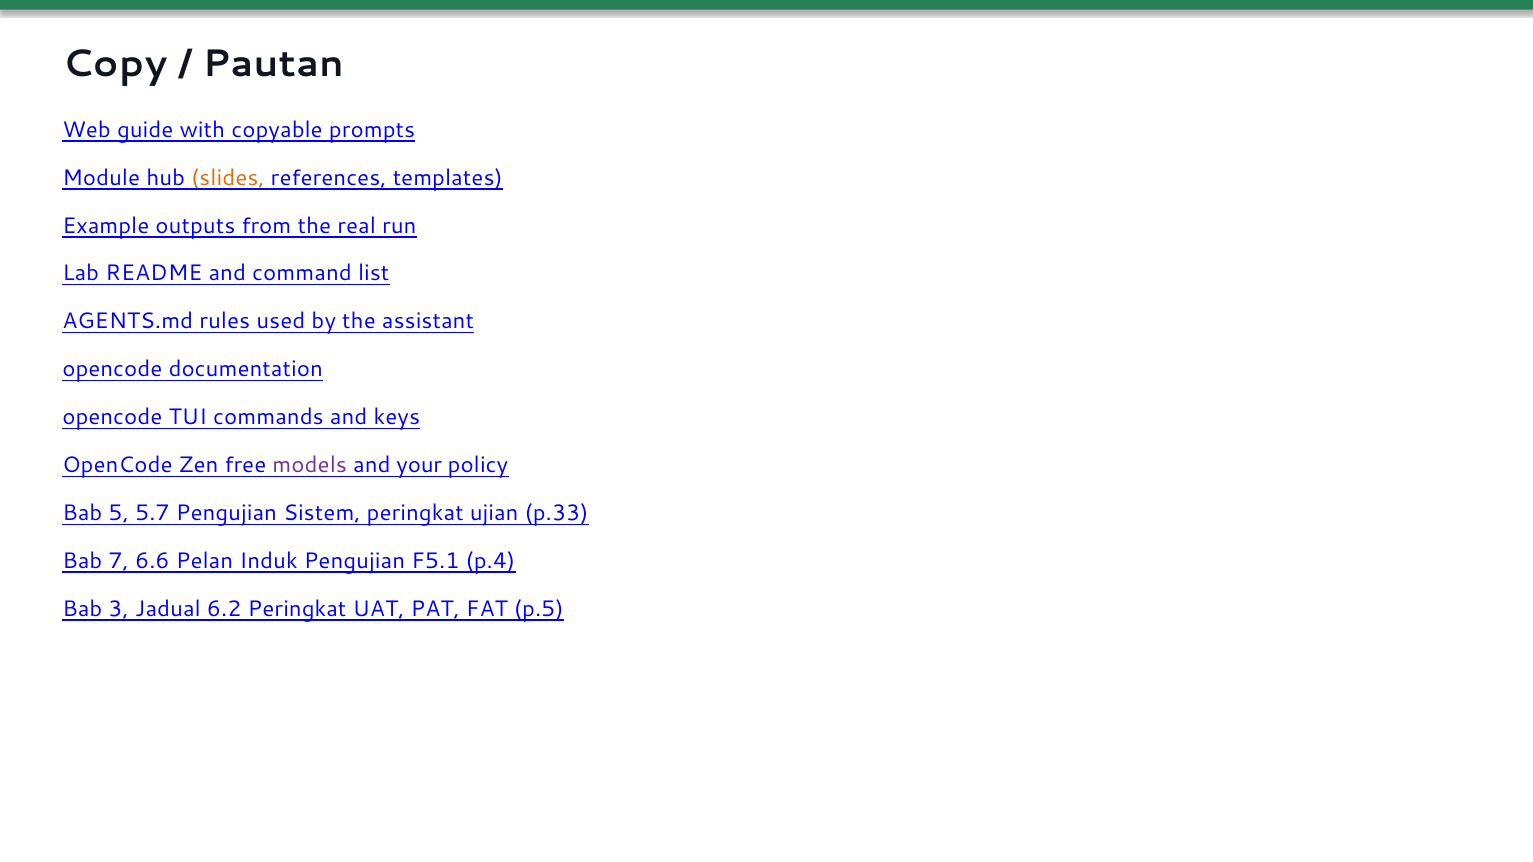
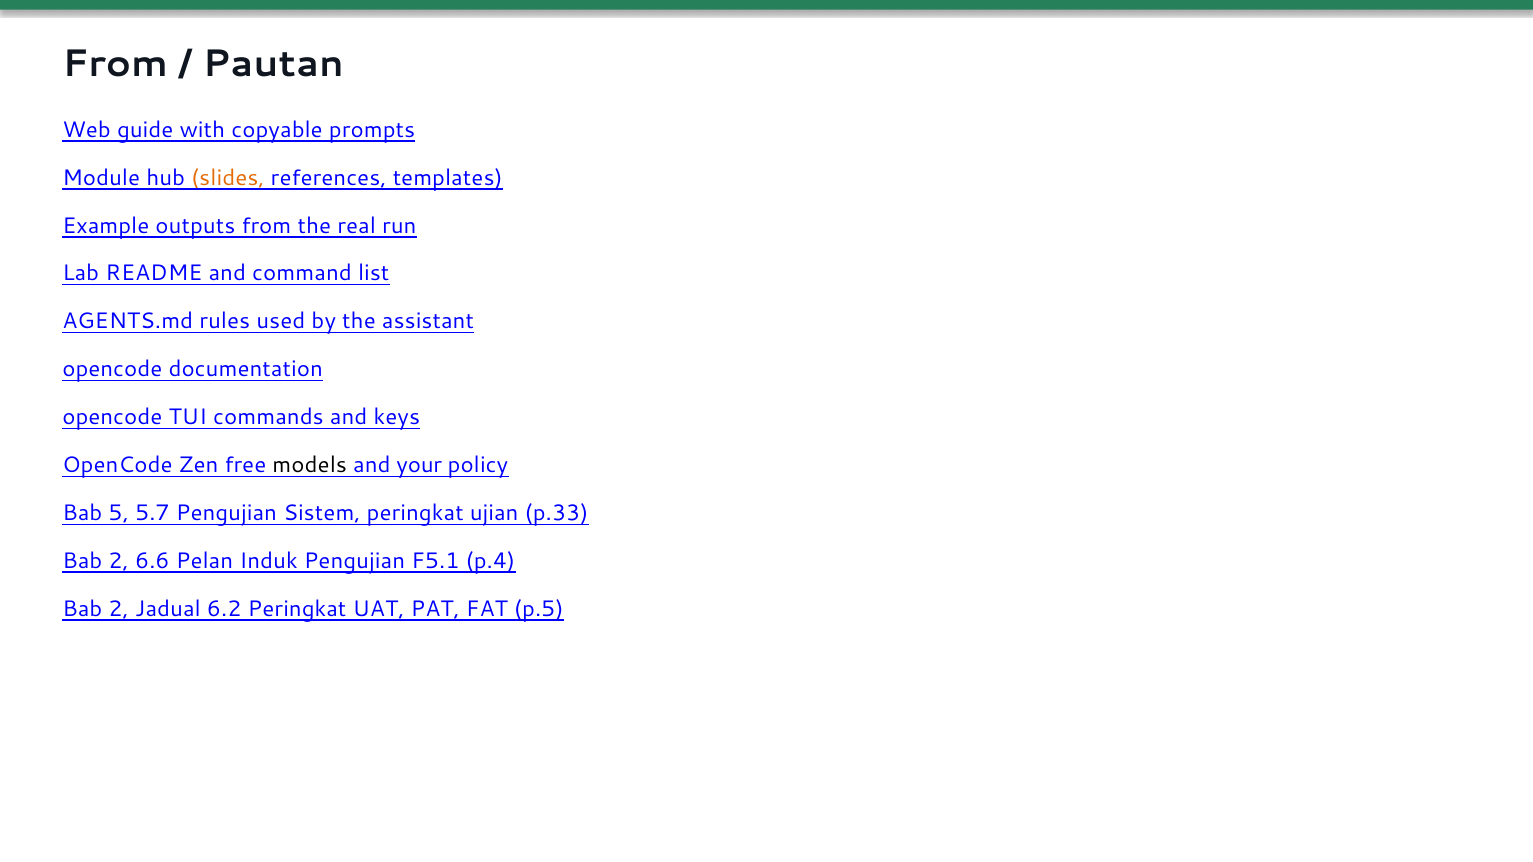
Copy: Copy -> From (115, 64)
models colour: purple -> black (310, 465)
7: 7 -> 2 (119, 561)
3: 3 -> 2 (119, 609)
